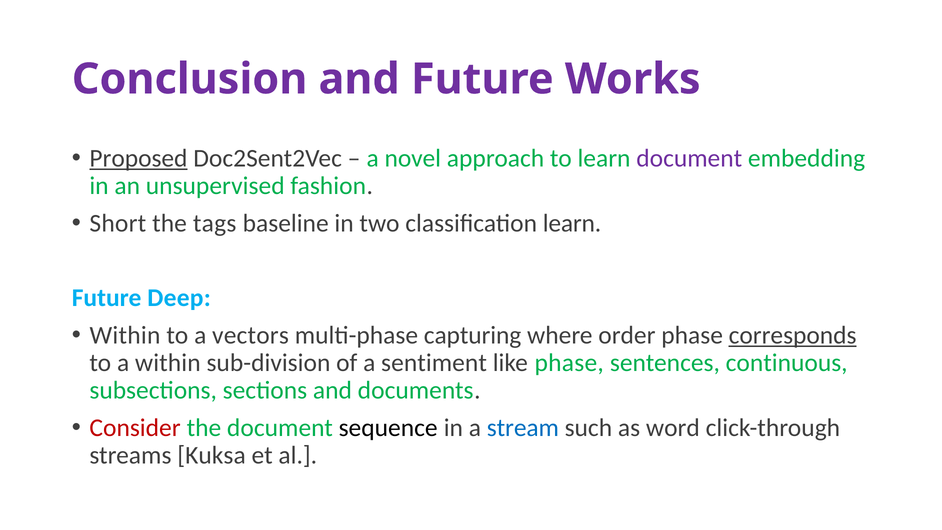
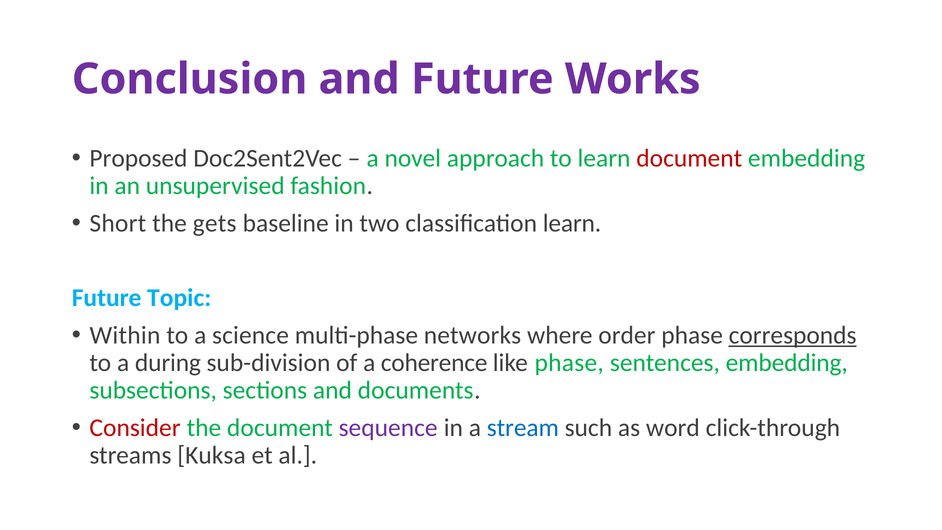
Proposed underline: present -> none (138, 158)
document colour: purple -> red (689, 158)
tags: tags -> gets (215, 223)
Deep: Deep -> Topic (179, 298)
vectors: vectors -> science (251, 335)
capturing: capturing -> networks (473, 335)
a within: within -> during (168, 363)
sentiment: sentiment -> coherence (434, 363)
sentences continuous: continuous -> embedding (787, 363)
sequence colour: black -> purple (388, 428)
